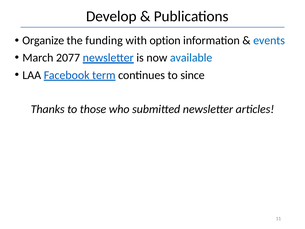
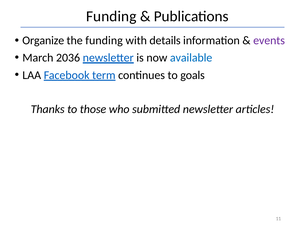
Develop: Develop -> Funding (111, 16)
option: option -> details (165, 41)
events colour: blue -> purple (269, 41)
2077: 2077 -> 2036 (68, 58)
since: since -> goals (193, 75)
